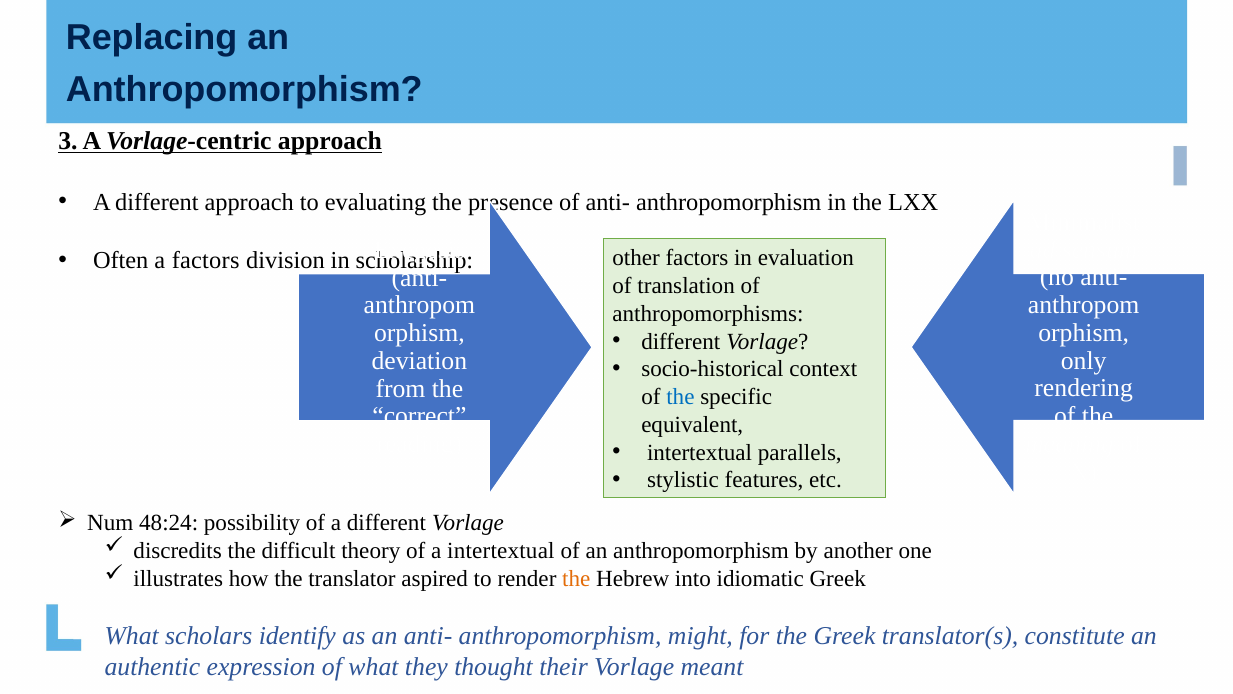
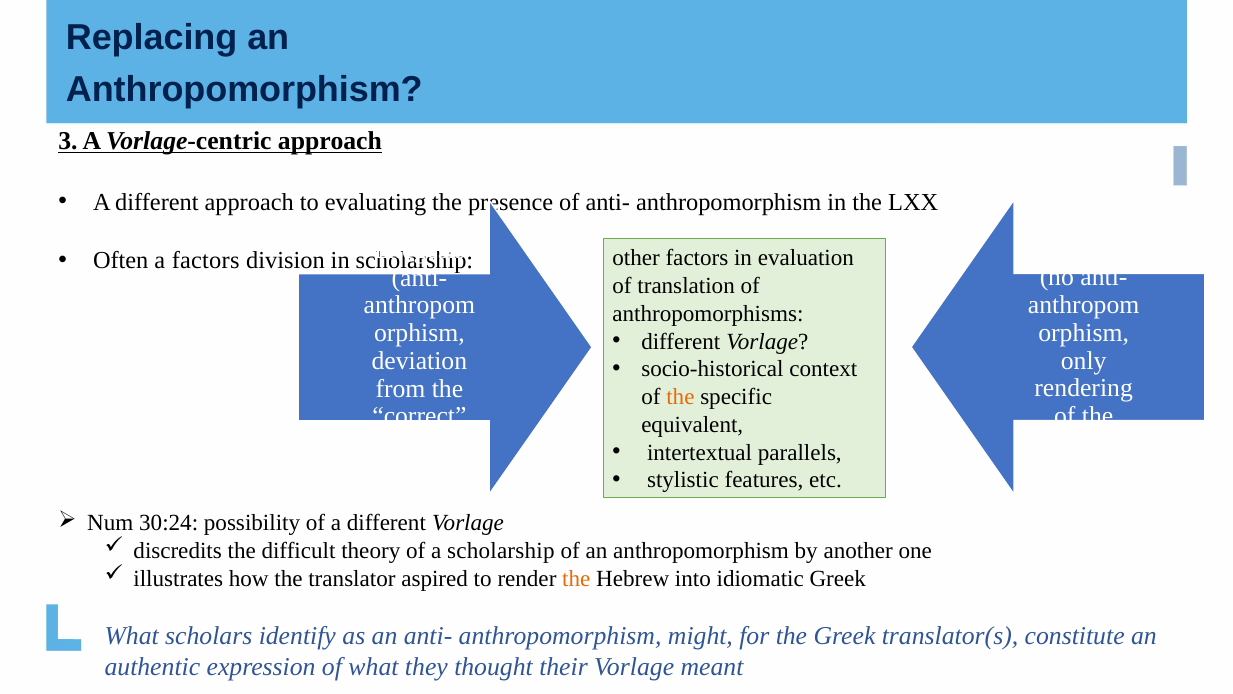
the colour: blue -> orange (680, 397)
48:24: 48:24 -> 30:24 (169, 523)
a intertextual: intertextual -> scholarship (501, 551)
